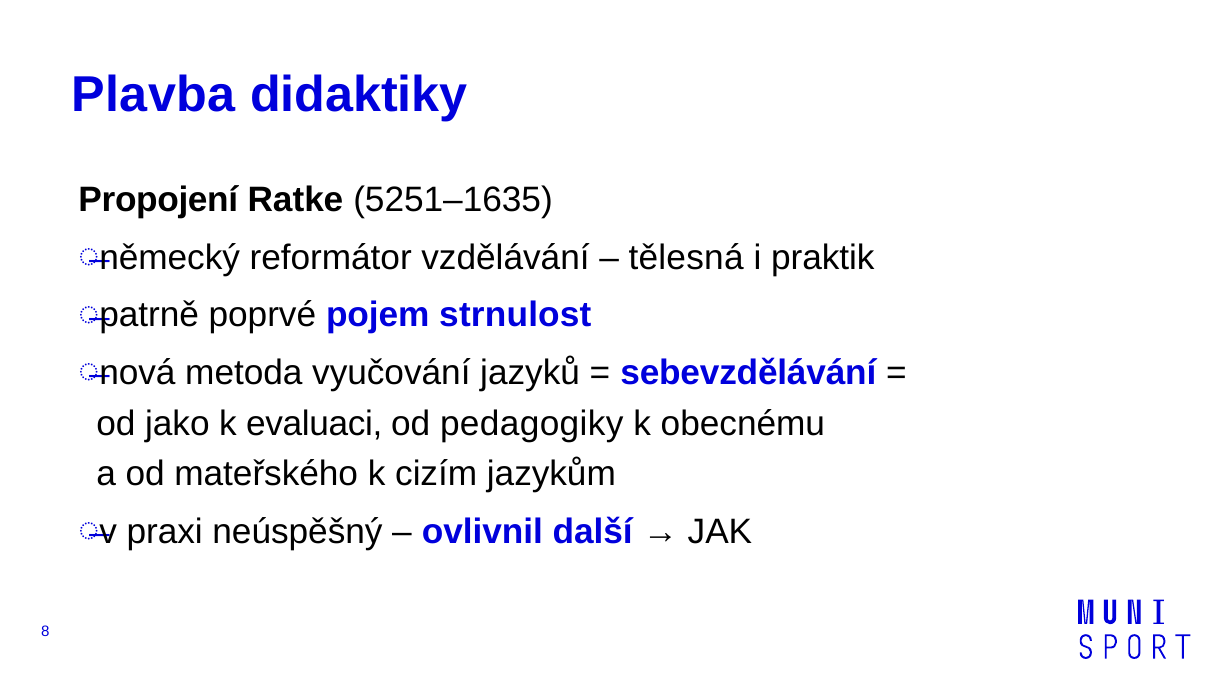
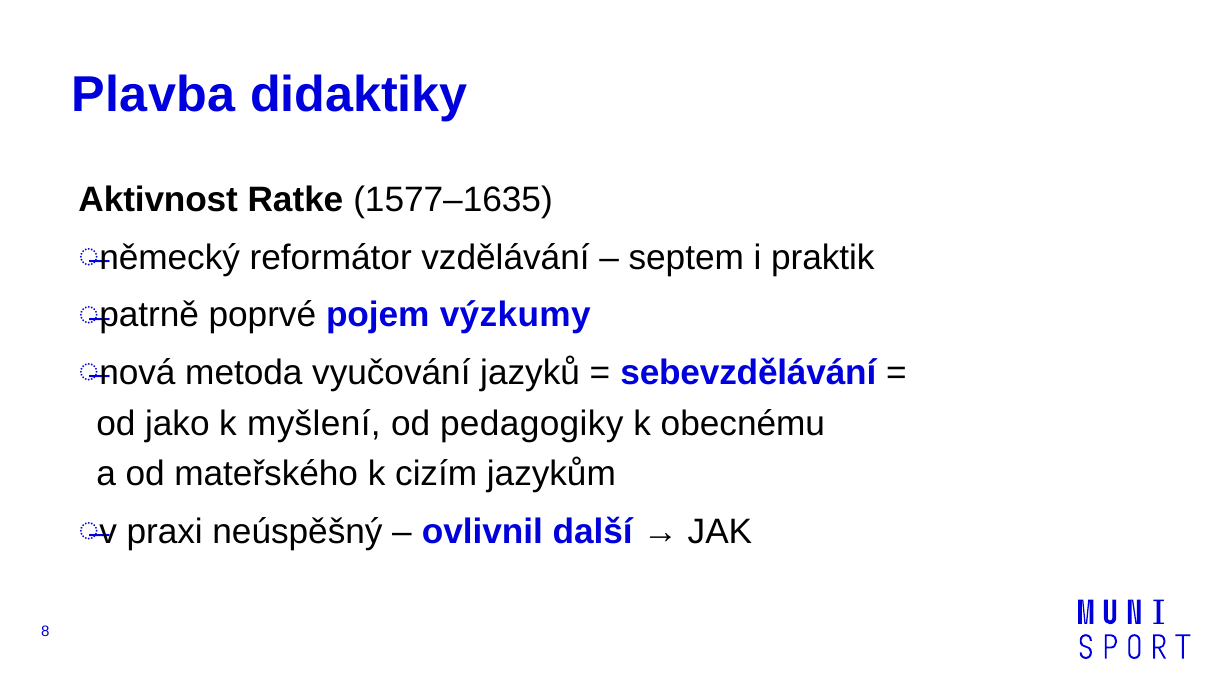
Propojení: Propojení -> Aktivnost (158, 199)
5251–1635: 5251–1635 -> 1577–1635 (453, 199)
tělesná: tělesná -> septem (686, 257)
strnulost: strnulost -> výzkumy (515, 315)
evaluaci: evaluaci -> myšlení (314, 423)
